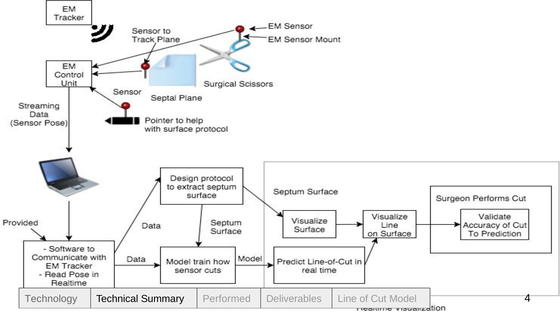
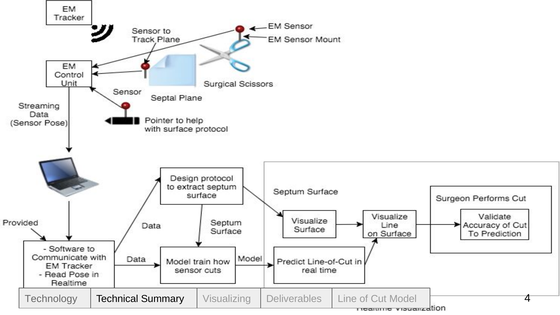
Performed: Performed -> Visualizing (227, 299)
